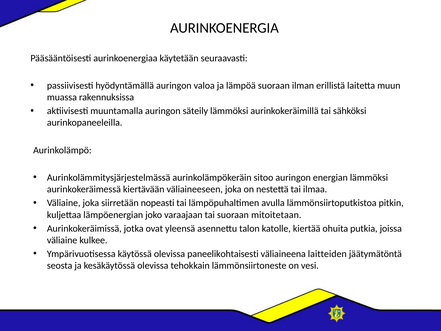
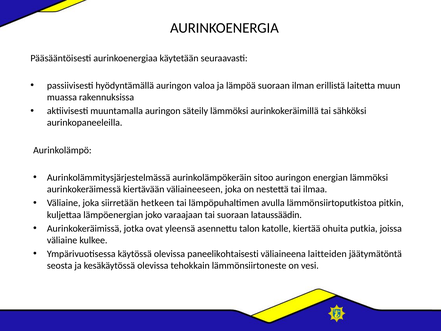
nopeasti: nopeasti -> hetkeen (158, 203)
mitoitetaan: mitoitetaan -> lataussäädin (276, 215)
